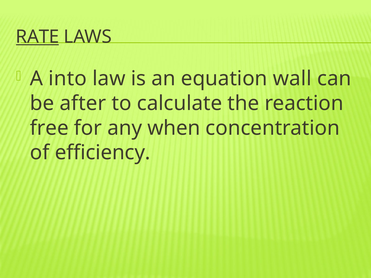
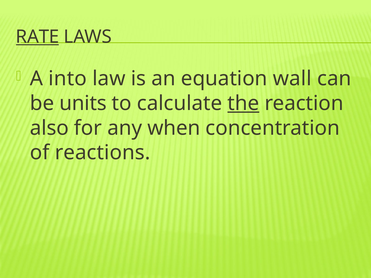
after: after -> units (83, 103)
the underline: none -> present (243, 103)
free: free -> also (49, 128)
efficiency: efficiency -> reactions (103, 153)
